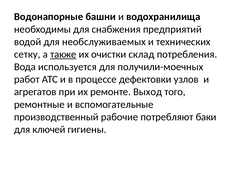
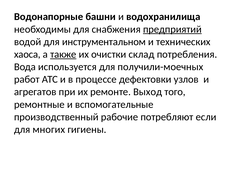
предприятий underline: none -> present (172, 29)
необслуживаемых: необслуживаемых -> инструментальном (104, 42)
сетку: сетку -> хаоса (27, 54)
баки: баки -> если (206, 117)
ключей: ключей -> многих (49, 130)
